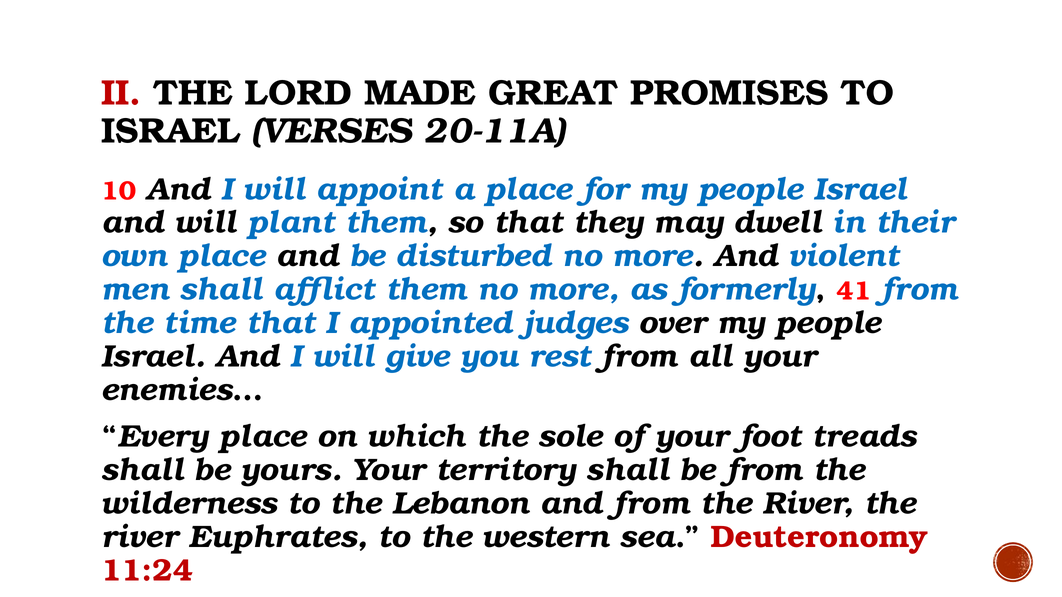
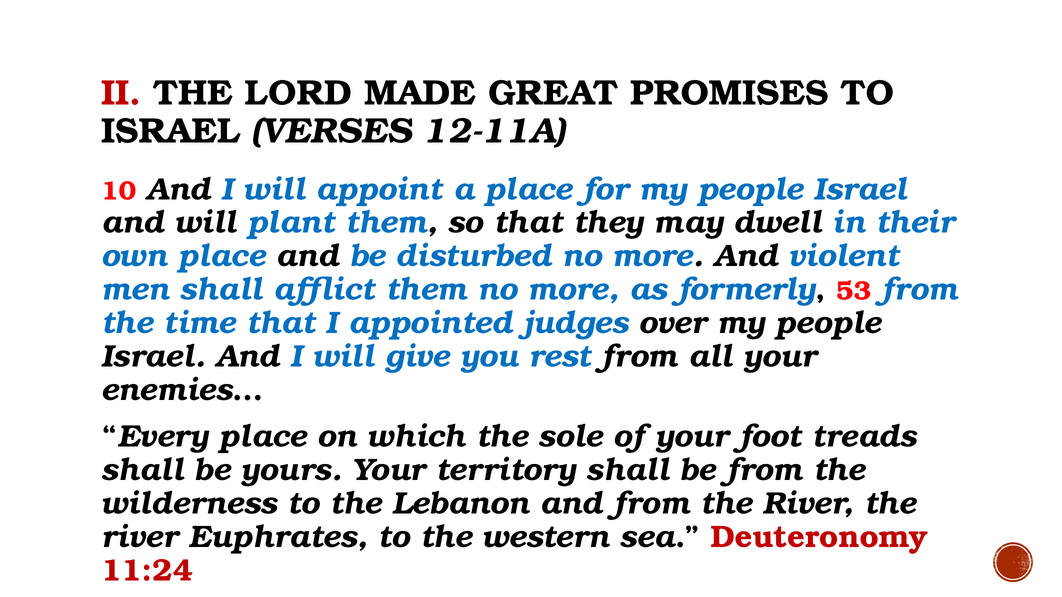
20-11A: 20-11A -> 12-11A (494, 131)
41: 41 -> 53 (854, 291)
